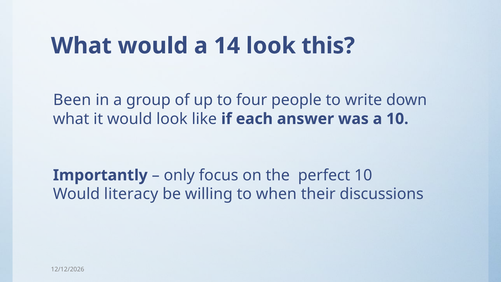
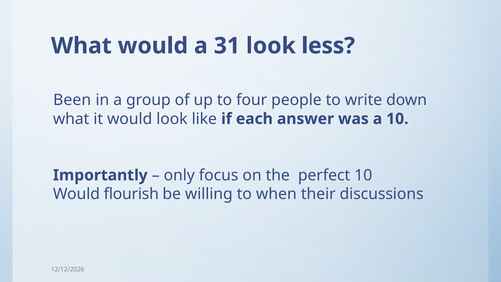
14: 14 -> 31 (227, 46)
this: this -> less (328, 46)
literacy: literacy -> flourish (131, 194)
